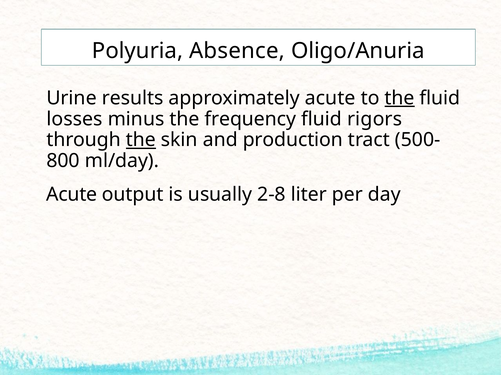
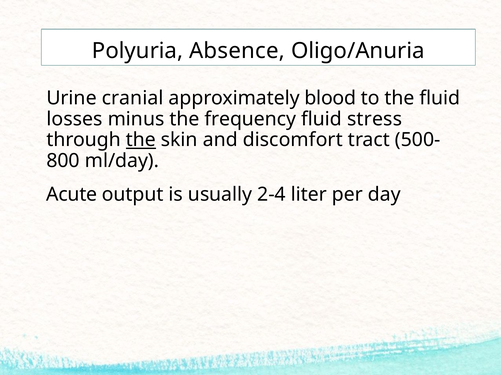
results: results -> cranial (133, 98)
approximately acute: acute -> blood (330, 98)
the underline: present -> none (400, 98)
rigors: rigors -> stress (375, 119)
production: production -> discomfort (293, 140)
2-8: 2-8 -> 2-4 (272, 195)
